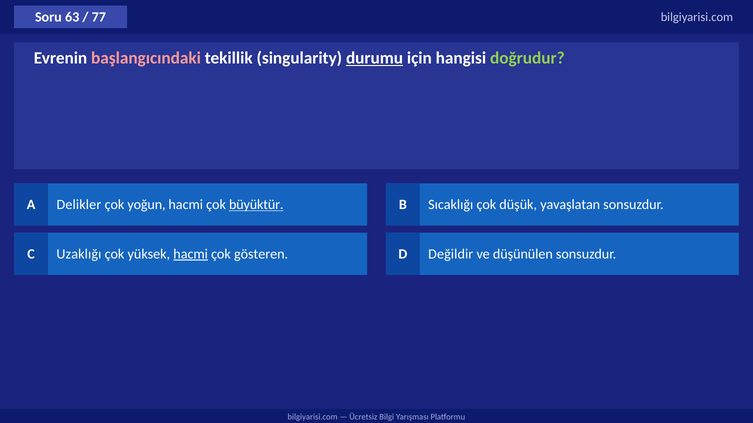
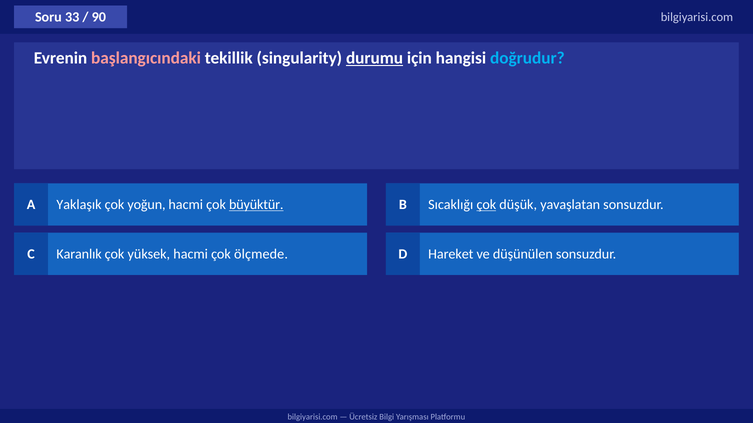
63: 63 -> 33 (72, 17)
77: 77 -> 90 (99, 17)
doğrudur colour: light green -> light blue (527, 58)
Delikler: Delikler -> Yaklaşık (79, 205)
çok underline: none -> present (486, 205)
Uzaklığı: Uzaklığı -> Karanlık (79, 254)
hacmi underline: present -> none (191, 254)
gösteren: gösteren -> ölçmede (261, 254)
Değildir: Değildir -> Hareket (451, 254)
